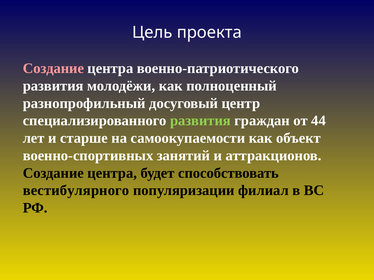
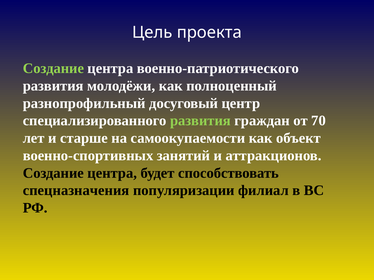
Создание colour: pink -> light green (53, 68)
44: 44 -> 70 (319, 121)
вестибулярного: вестибулярного -> спецназначения (76, 191)
